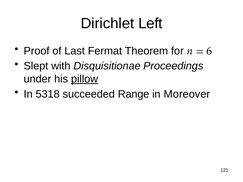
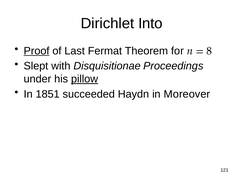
Left: Left -> Into (150, 24)
Proof underline: none -> present (37, 51)
6: 6 -> 8 (209, 51)
5318: 5318 -> 1851 (48, 94)
Range: Range -> Haydn (134, 94)
